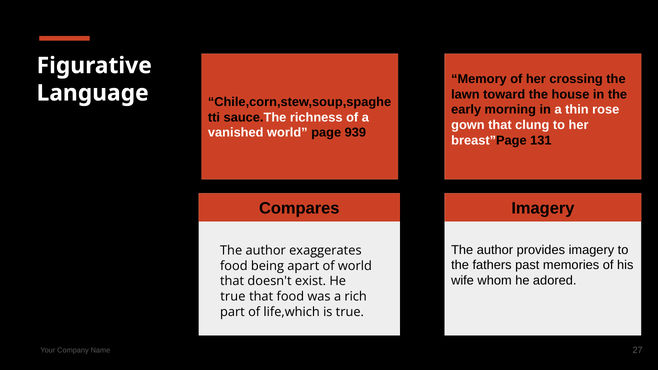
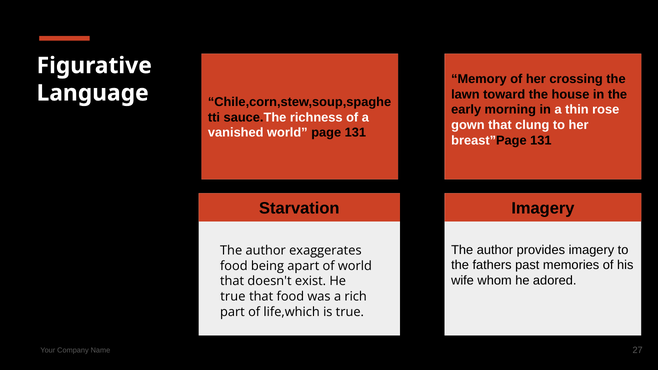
page 939: 939 -> 131 (355, 133)
Compares: Compares -> Starvation (299, 209)
